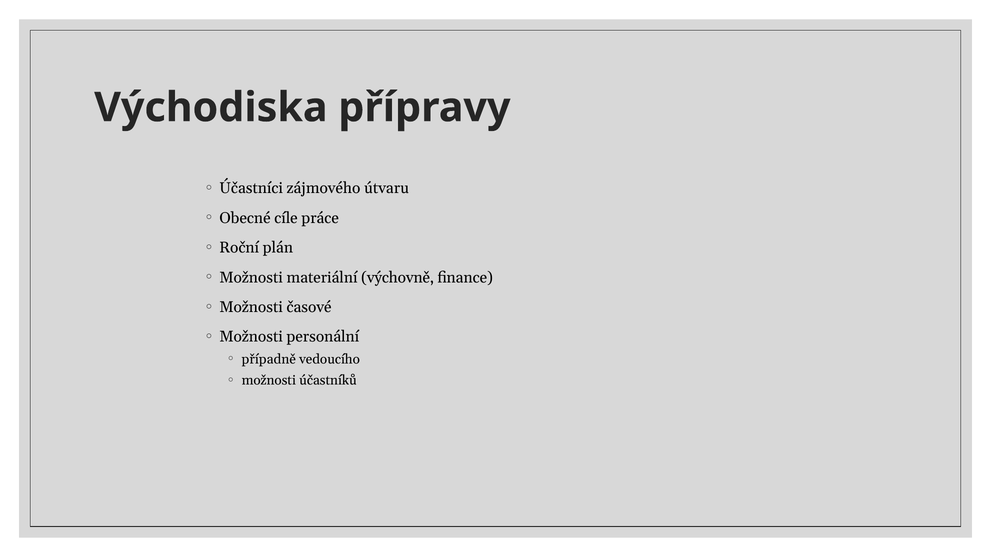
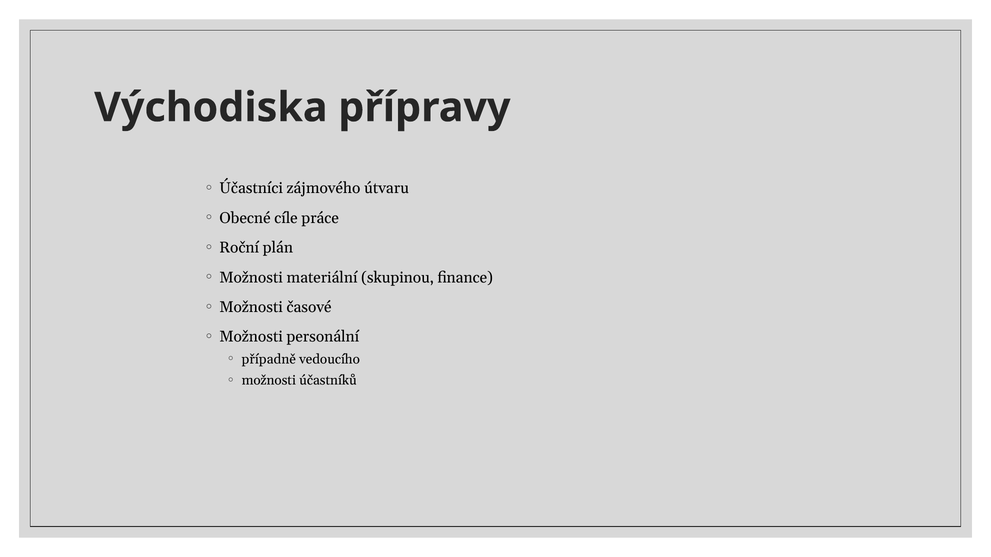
výchovně: výchovně -> skupinou (398, 278)
